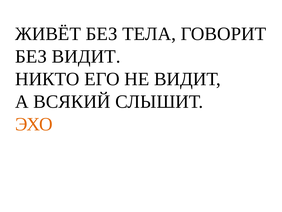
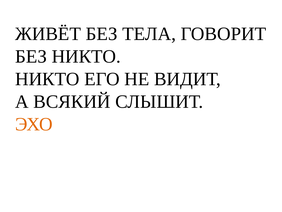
БЕЗ ВИДИТ: ВИДИТ -> НИКТО (86, 56)
